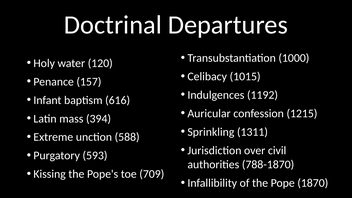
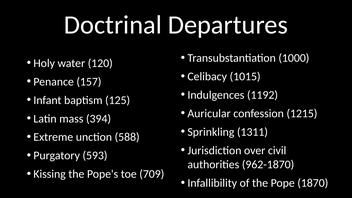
616: 616 -> 125 (118, 100)
788-1870: 788-1870 -> 962-1870 (268, 165)
